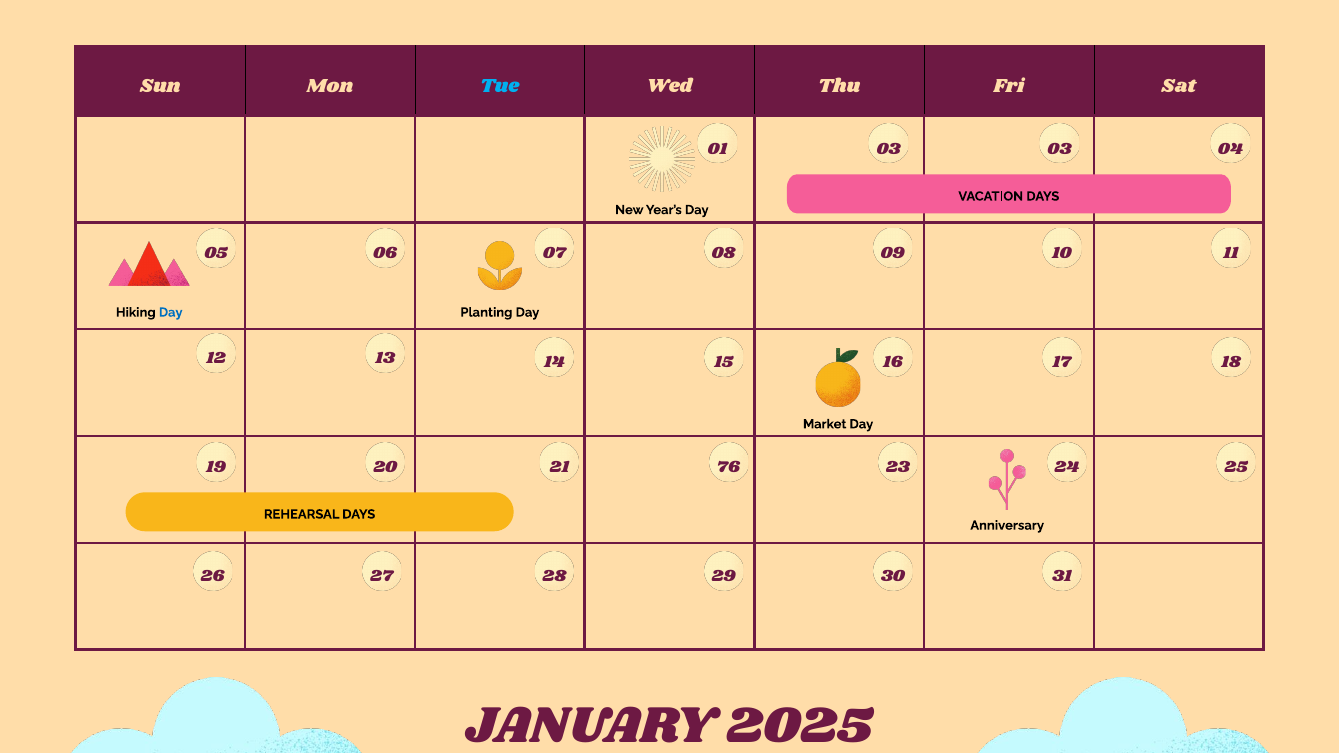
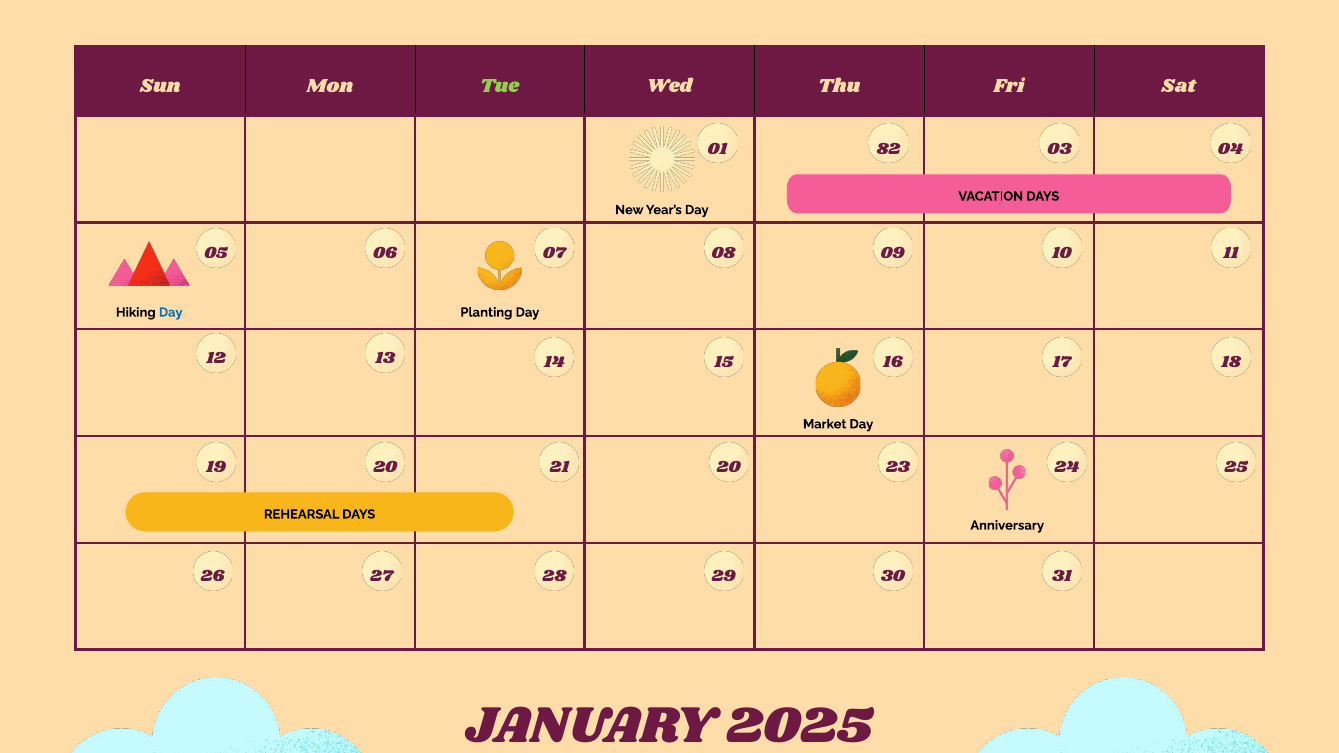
Tue colour: light blue -> light green (500, 86)
01 03: 03 -> 82 (888, 149)
20 76: 76 -> 20 (729, 467)
